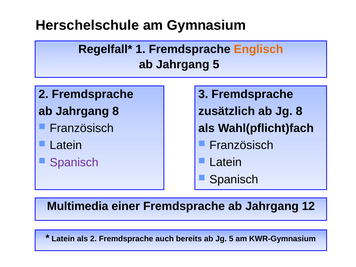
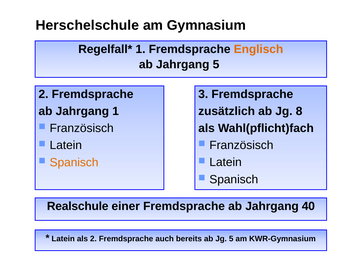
Jahrgang 8: 8 -> 1 (116, 111)
Spanisch colour: purple -> orange (74, 162)
Multimedia: Multimedia -> Realschule (78, 206)
12: 12 -> 40 (308, 206)
